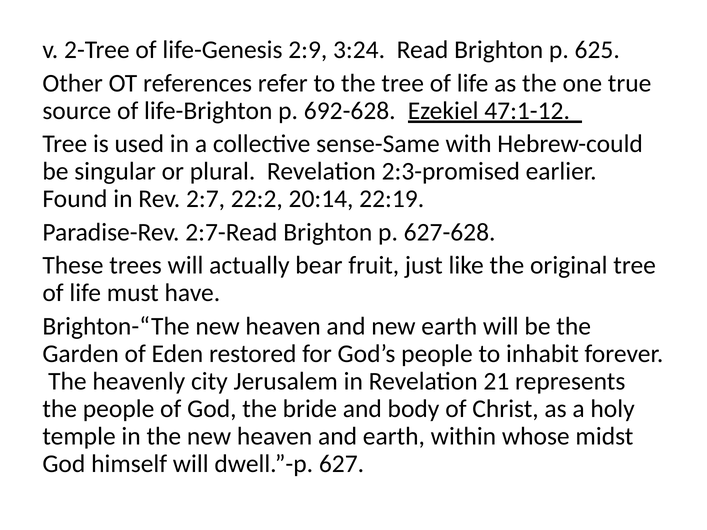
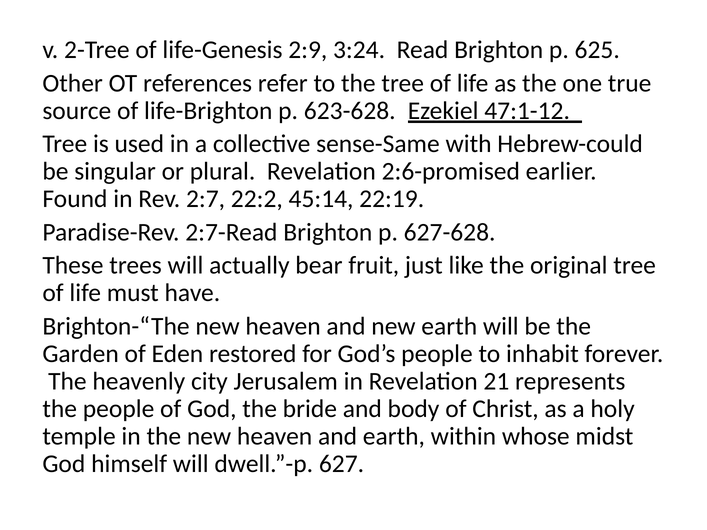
692-628: 692-628 -> 623-628 (350, 111)
2:3-promised: 2:3-promised -> 2:6-promised (451, 172)
20:14: 20:14 -> 45:14 (321, 199)
